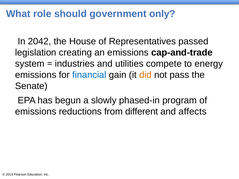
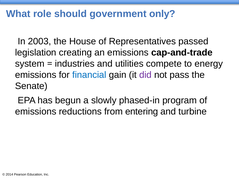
2042: 2042 -> 2003 (40, 41)
did colour: orange -> purple (145, 75)
different: different -> entering (142, 112)
affects: affects -> turbine (193, 112)
